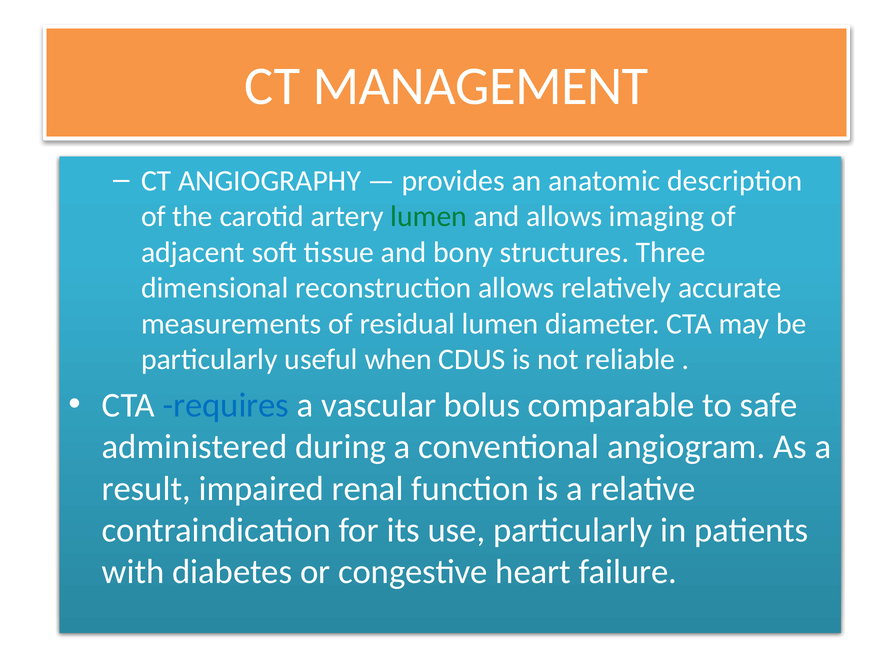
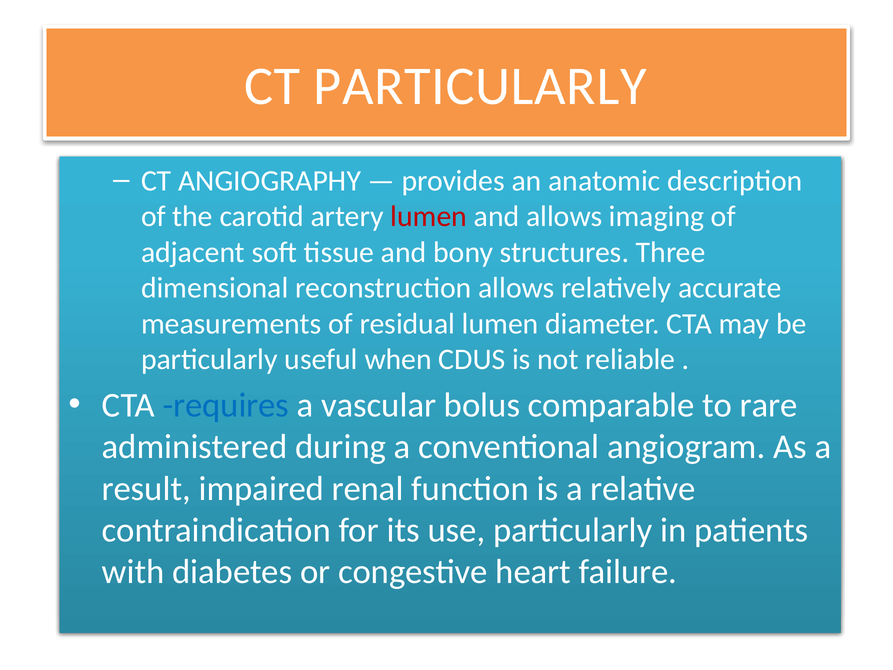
CT MANAGEMENT: MANAGEMENT -> PARTICULARLY (480, 86)
lumen colour: green -> red (429, 216)
safe: safe -> rare (769, 405)
